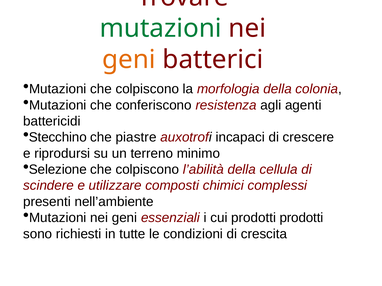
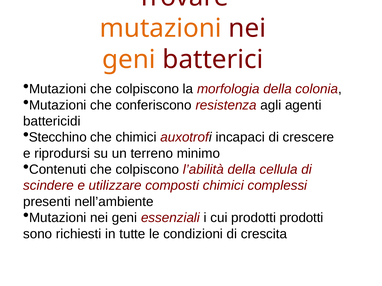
mutazioni colour: green -> orange (161, 28)
che piastre: piastre -> chimici (136, 138)
Selezione: Selezione -> Contenuti (58, 170)
